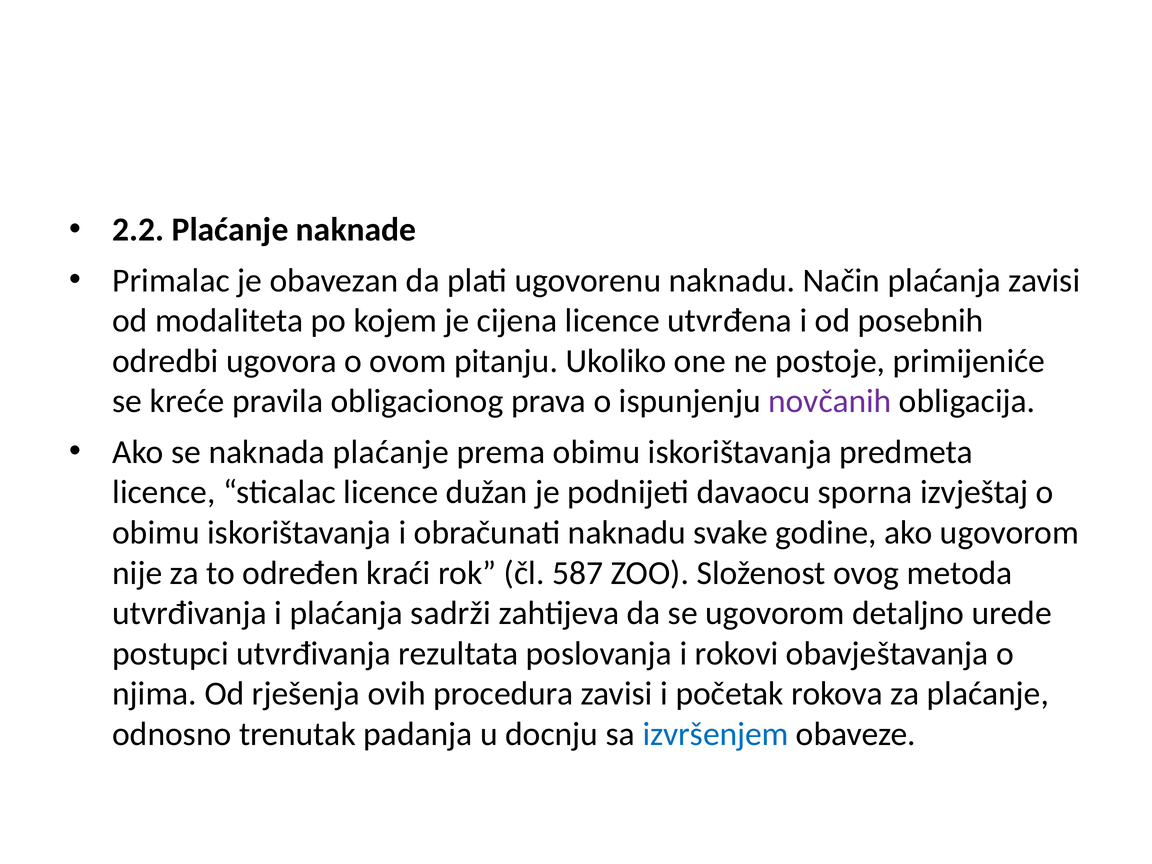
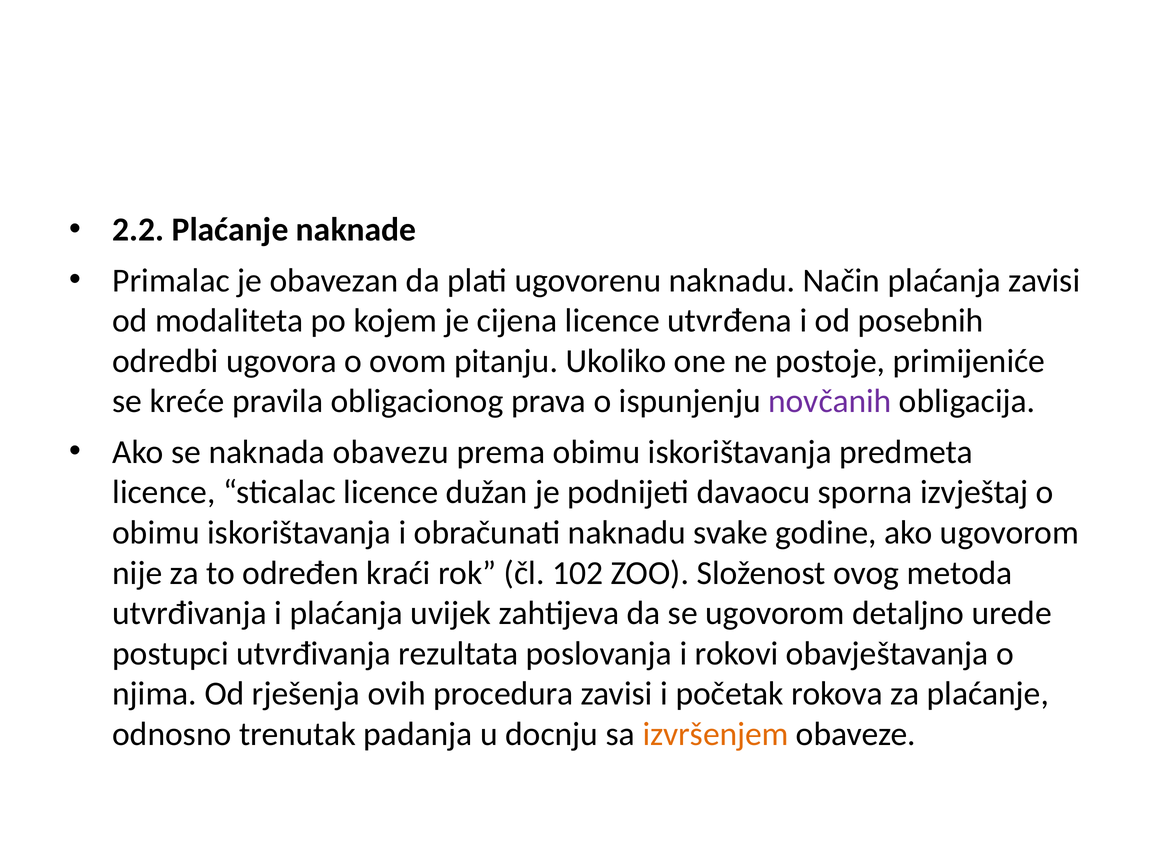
naknada plaćanje: plaćanje -> obavezu (391, 452)
587: 587 -> 102 (578, 573)
sadrži: sadrži -> uvijek (451, 613)
izvršenjem colour: blue -> orange (716, 734)
